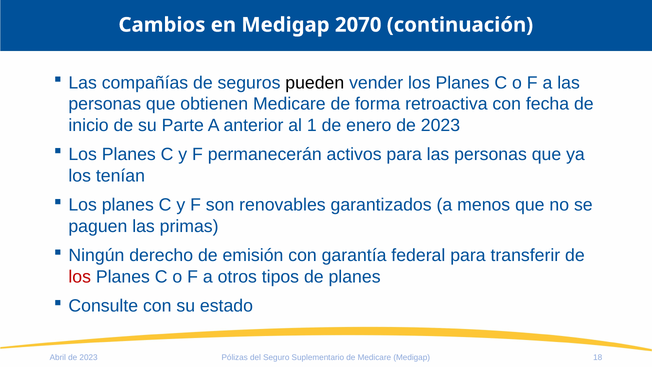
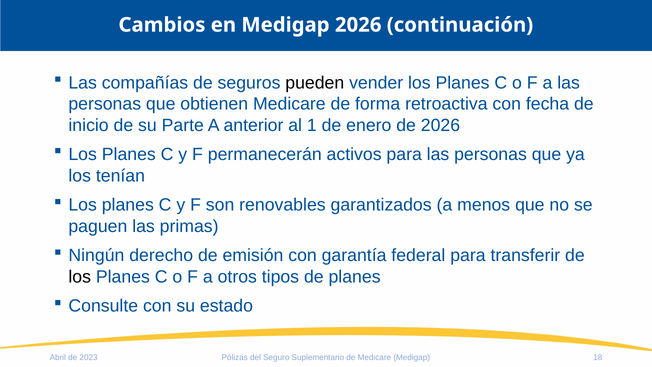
Medigap 2070: 2070 -> 2026 (358, 25)
enero de 2023: 2023 -> 2026 (440, 125)
los colour: red -> black (80, 277)
